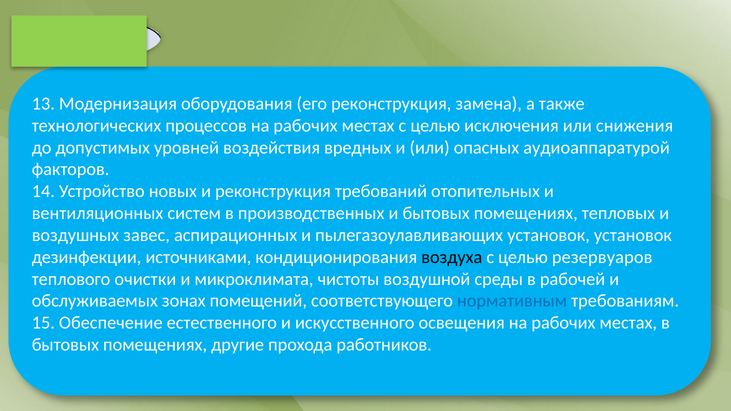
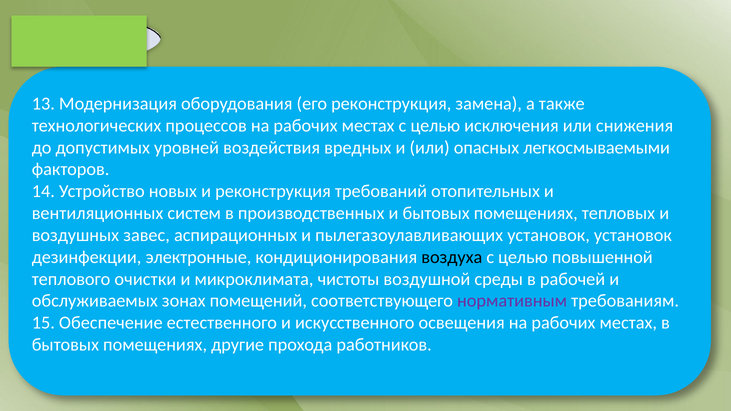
аудиоаппаратурой: аудиоаппаратурой -> легкосмываемыми (597, 148)
источниками: источниками -> электронные (198, 257)
резервуаров: резервуаров -> повышенной (602, 257)
нормативным colour: blue -> purple (512, 301)
